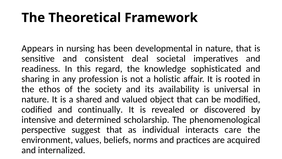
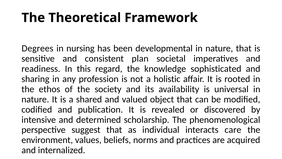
Appears: Appears -> Degrees (37, 48)
deal: deal -> plan (140, 58)
continually: continually -> publication (100, 109)
